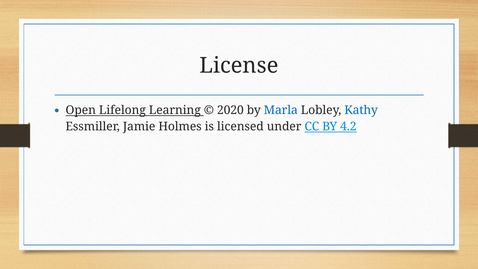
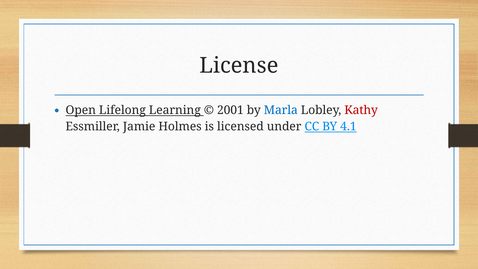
2020: 2020 -> 2001 (230, 110)
Kathy colour: blue -> red (361, 110)
4.2: 4.2 -> 4.1 (348, 126)
